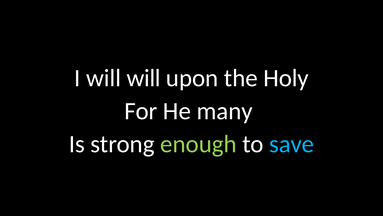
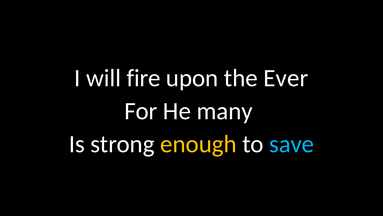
will will: will -> fire (144, 78)
Holy: Holy -> Ever (286, 78)
enough colour: light green -> yellow (198, 144)
